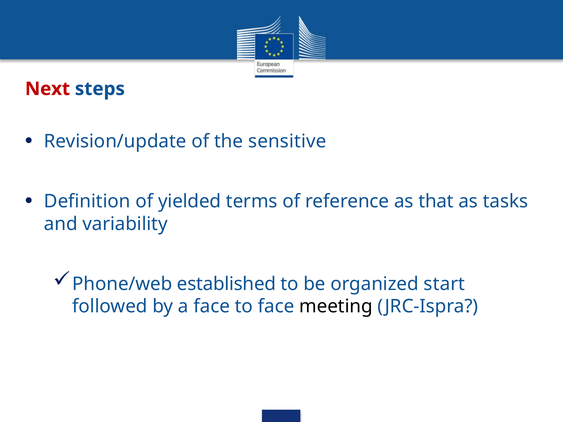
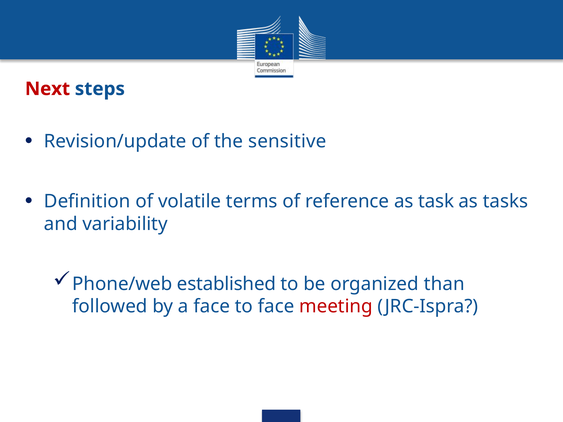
yielded: yielded -> volatile (190, 202)
that: that -> task (436, 202)
start: start -> than (444, 284)
meeting colour: black -> red (336, 307)
